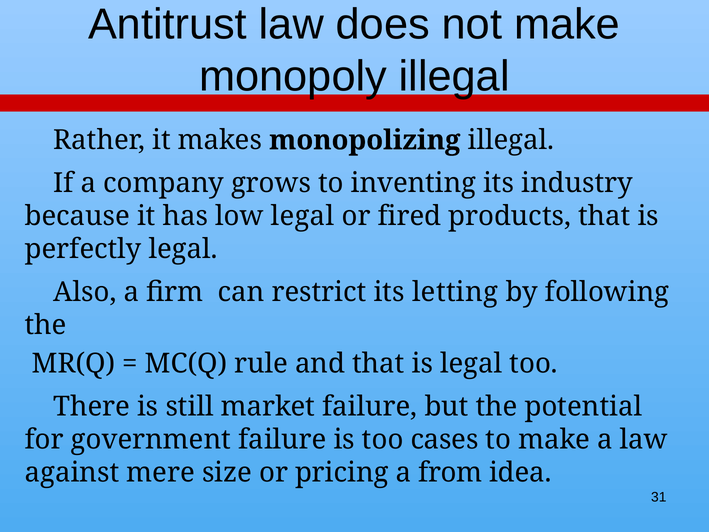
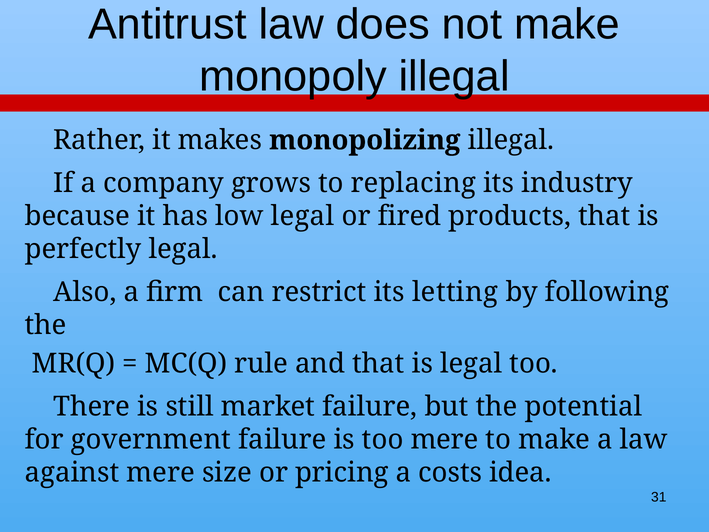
inventing: inventing -> replacing (413, 183)
too cases: cases -> mere (445, 440)
from: from -> costs (450, 473)
